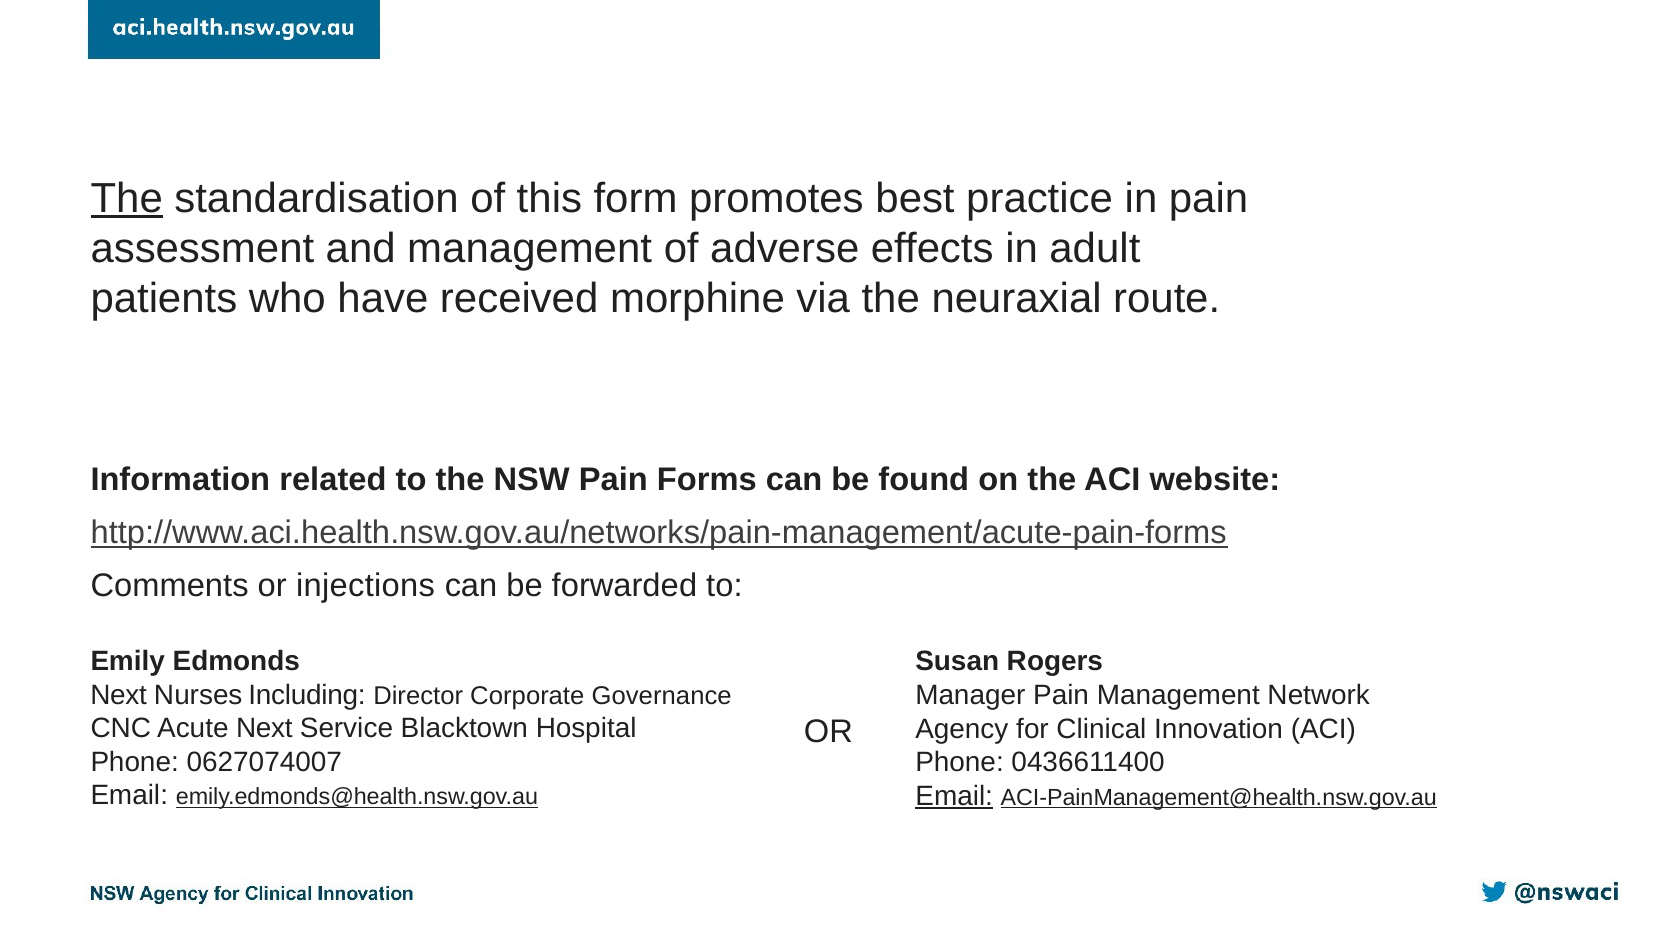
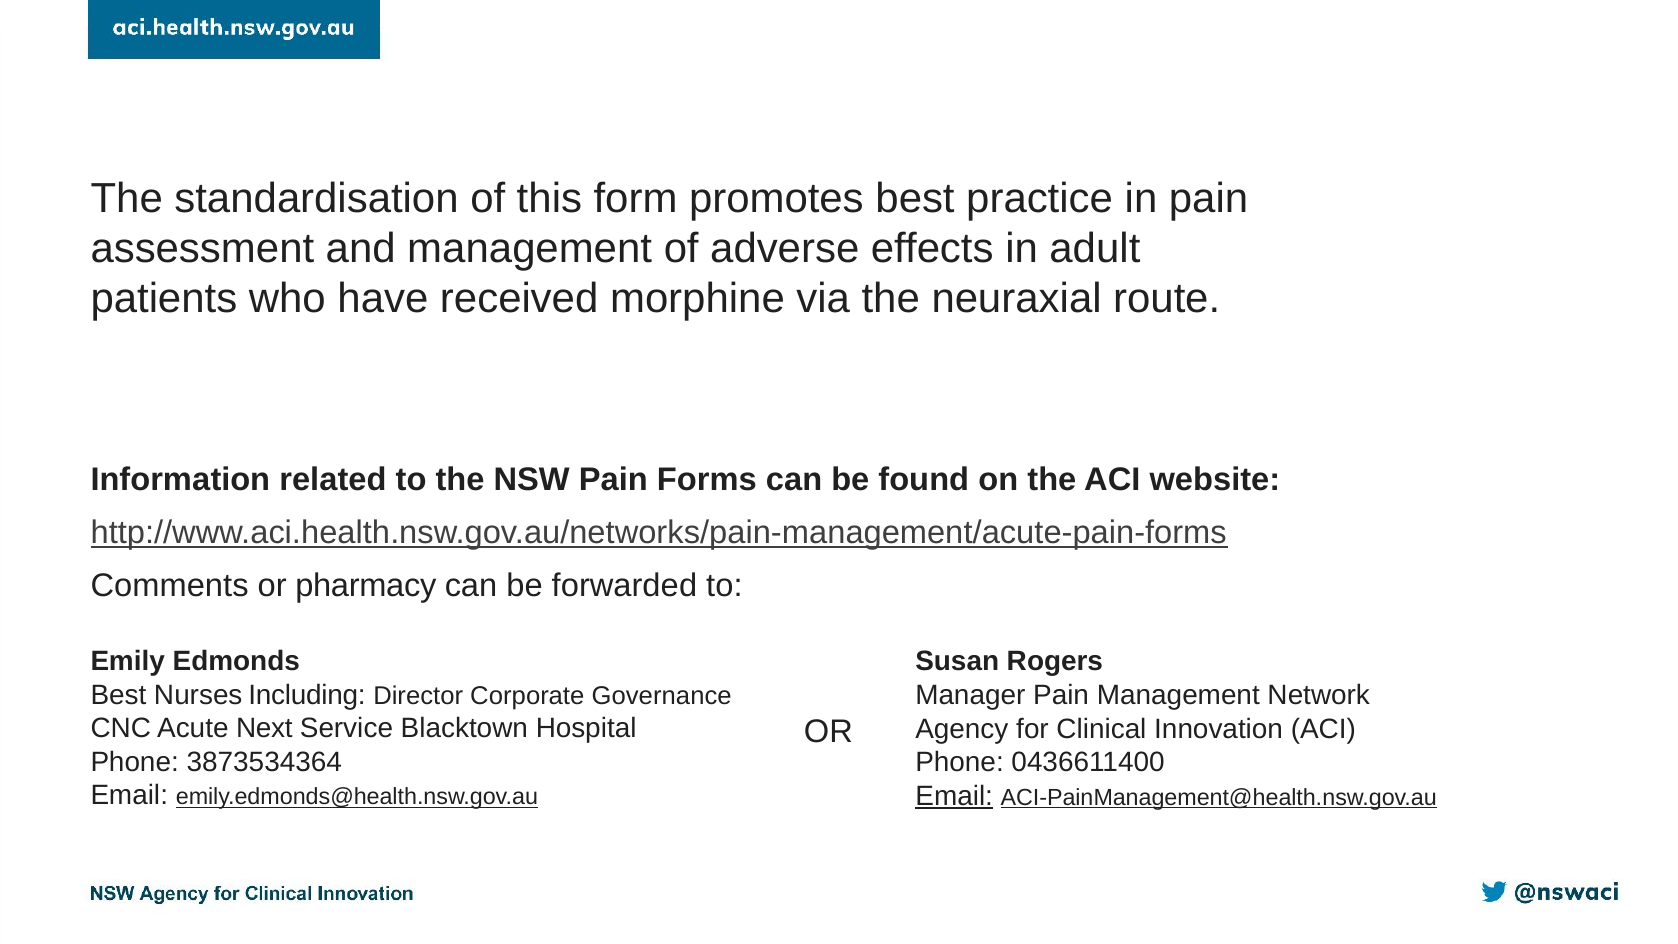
The underline: present -> none (127, 198)
injections: injections -> pharmacy (366, 586)
Next: Next -> Best (118, 695)
0627074007: 0627074007 -> 3873534364 (264, 762)
